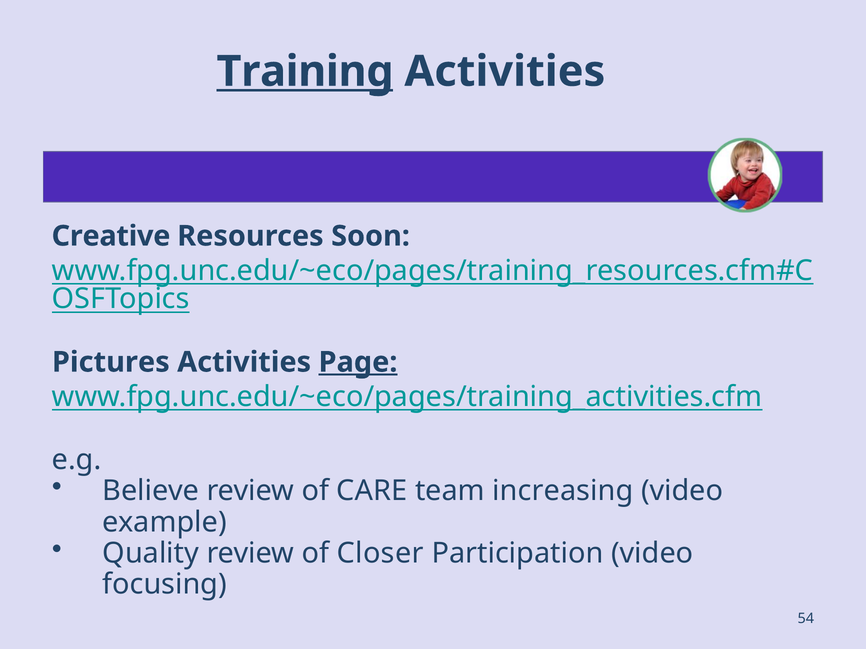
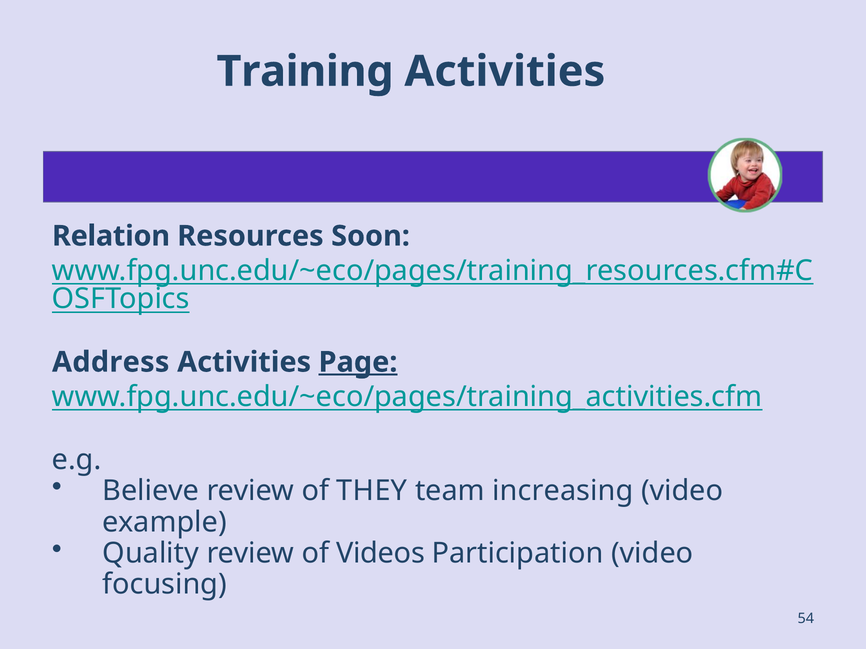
Training underline: present -> none (305, 72)
Creative: Creative -> Relation (111, 236)
Pictures: Pictures -> Address (111, 362)
CARE: CARE -> THEY (372, 491)
Closer: Closer -> Videos (381, 554)
